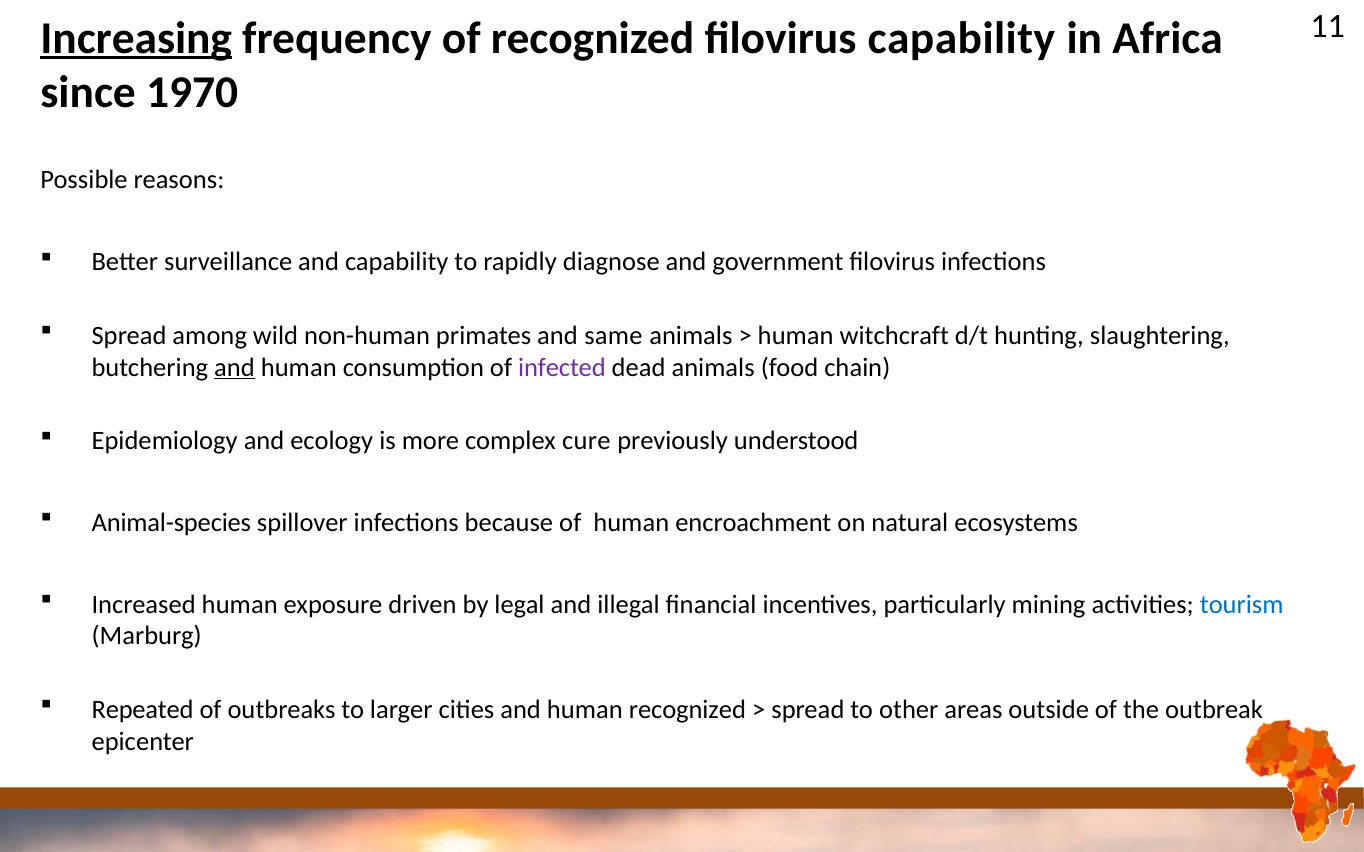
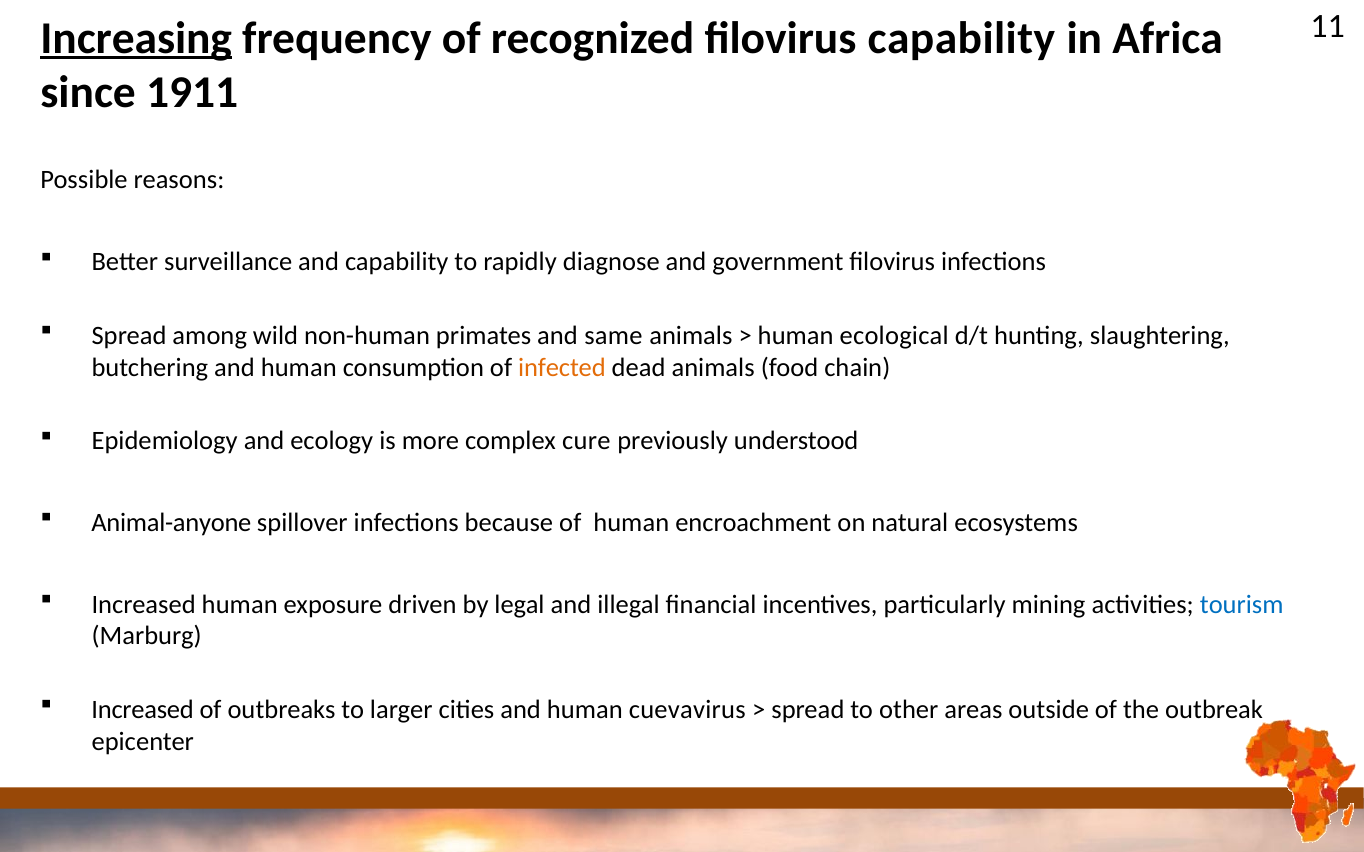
1970: 1970 -> 1911 (192, 93)
witchcraft: witchcraft -> ecological (894, 336)
and underline: present -> none (235, 367)
infected colour: purple -> orange (562, 367)
Animal-species: Animal-species -> Animal-anyone (171, 523)
Repeated: Repeated -> Increased (143, 710)
human recognized: recognized -> cuevavirus (687, 710)
